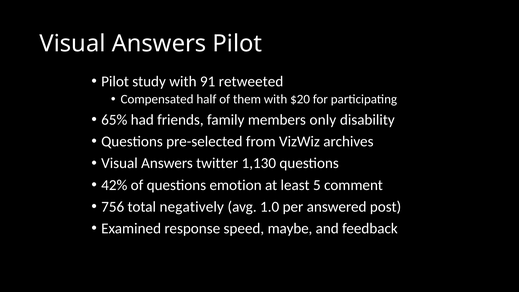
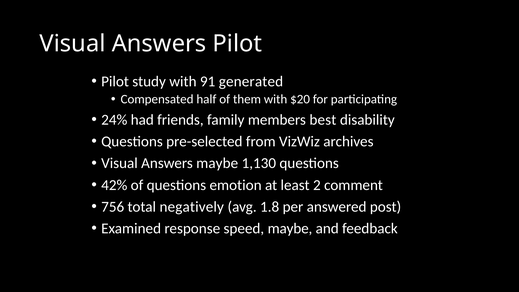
retweeted: retweeted -> generated (251, 81)
65%: 65% -> 24% (114, 120)
only: only -> best (323, 120)
Answers twitter: twitter -> maybe (217, 163)
5: 5 -> 2 (317, 185)
1.0: 1.0 -> 1.8 (270, 207)
